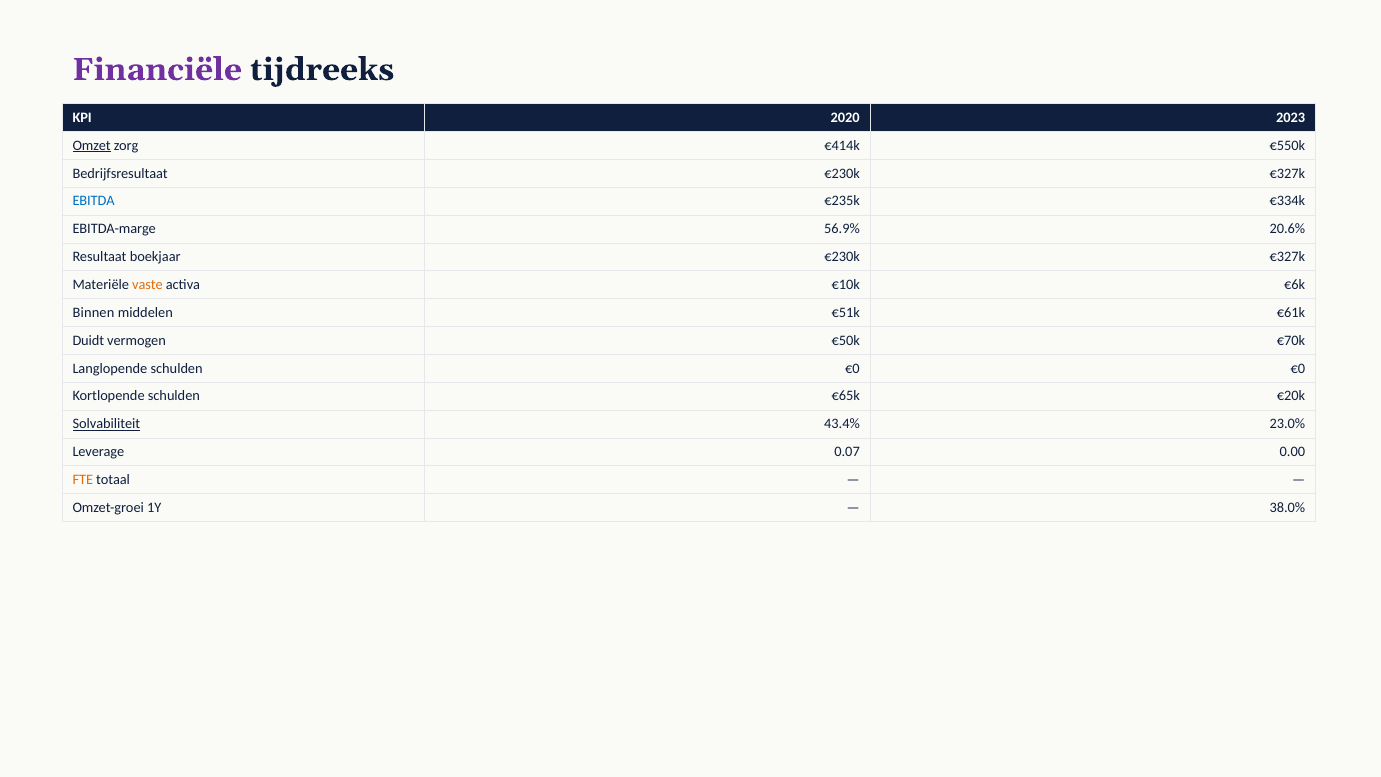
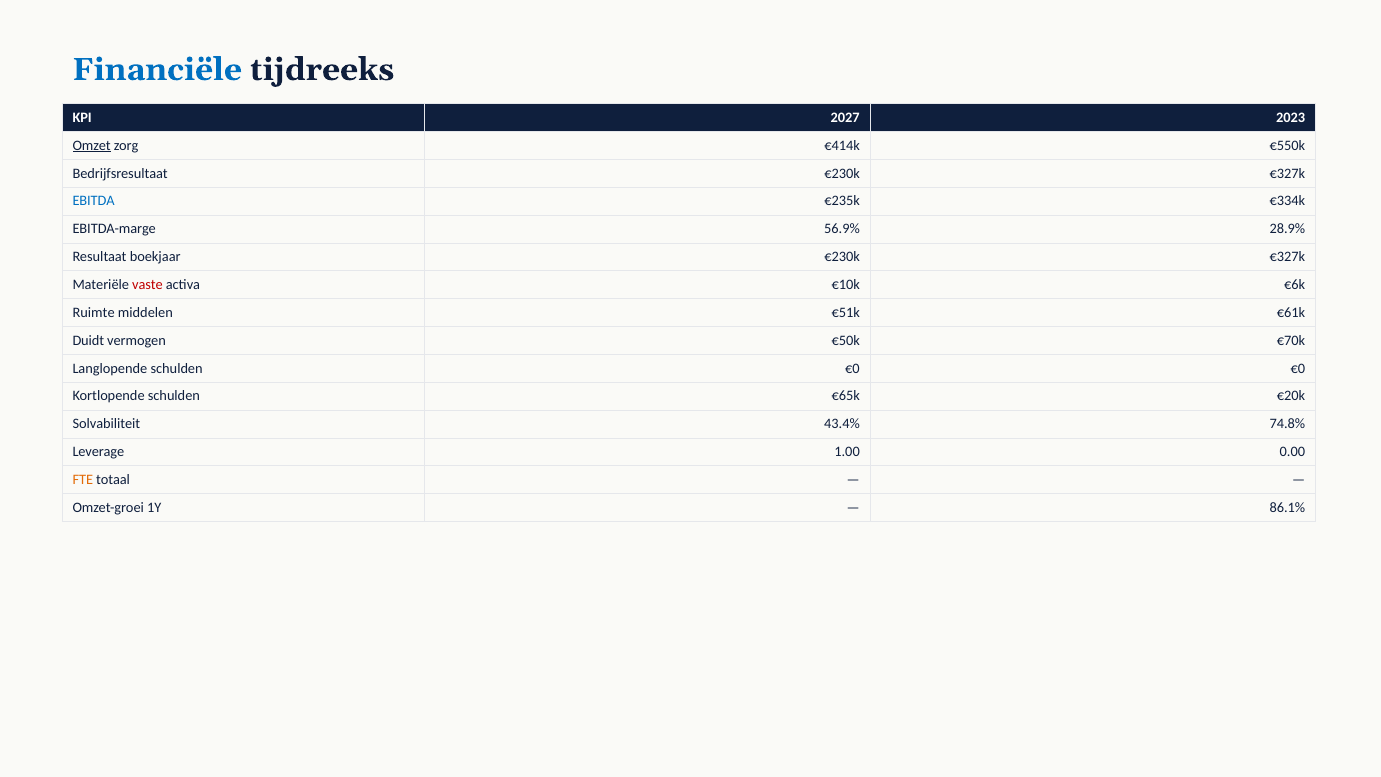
Financiële colour: purple -> blue (157, 69)
2020: 2020 -> 2027 (845, 118)
20.6%: 20.6% -> 28.9% (1287, 229)
vaste colour: orange -> red (148, 285)
Binnen: Binnen -> Ruimte (94, 313)
Solvabiliteit underline: present -> none (106, 424)
23.0%: 23.0% -> 74.8% (1287, 424)
0.07: 0.07 -> 1.00 (847, 452)
38.0%: 38.0% -> 86.1% (1287, 508)
